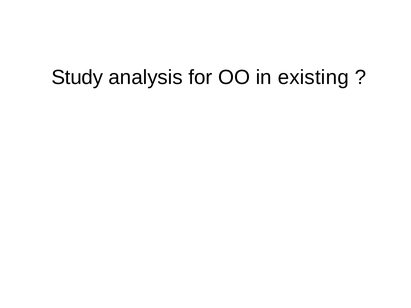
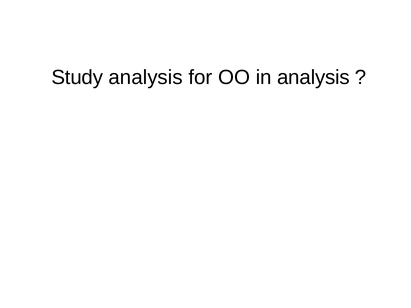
in existing: existing -> analysis (313, 78)
